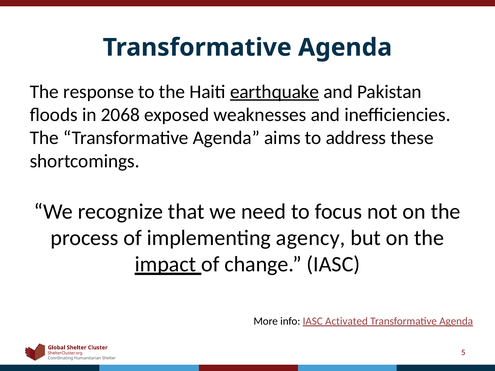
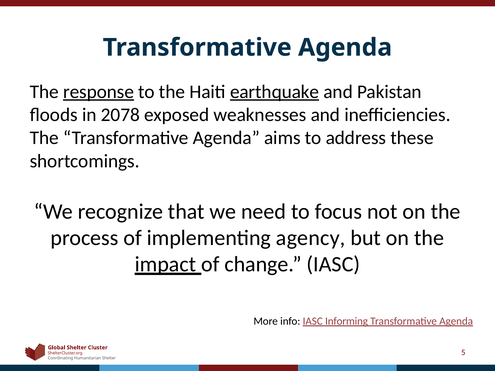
response underline: none -> present (98, 92)
2068: 2068 -> 2078 (120, 115)
Activated: Activated -> Informing (347, 321)
